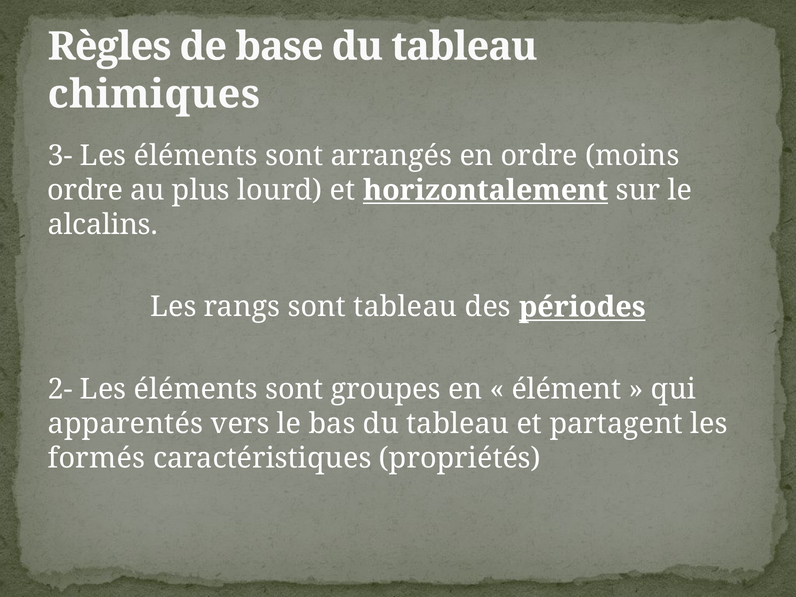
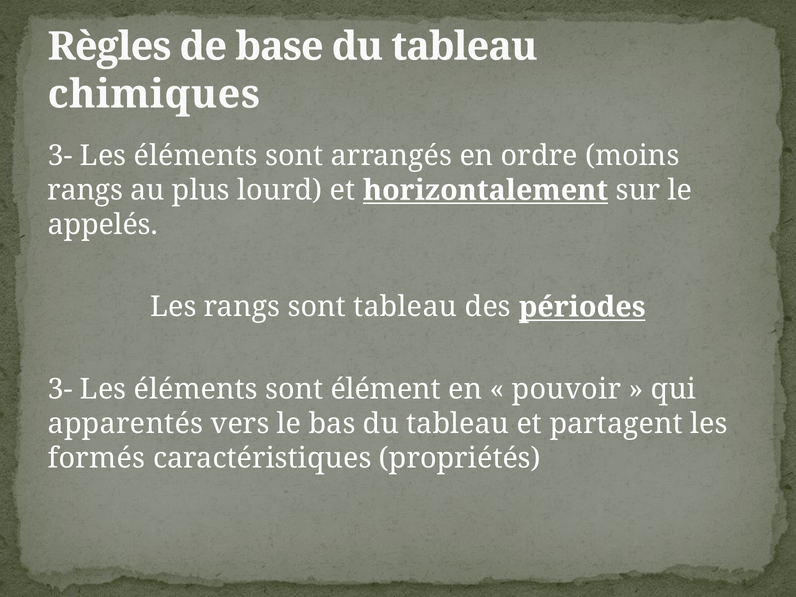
ordre: ordre -> rangs (85, 190)
alcalins: alcalins -> appelés (103, 225)
2-: 2- -> 3- (60, 389)
groupes: groupes -> élément (386, 389)
élément: élément -> pouvoir (566, 389)
